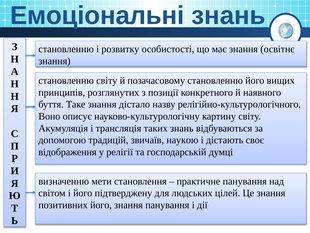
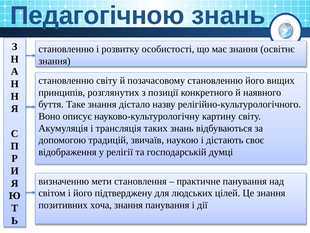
Емоціональні: Емоціональні -> Педагогічною (97, 15)
позитивних його: його -> хоча (101, 205)
